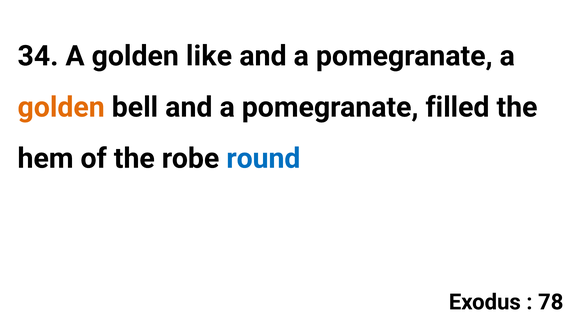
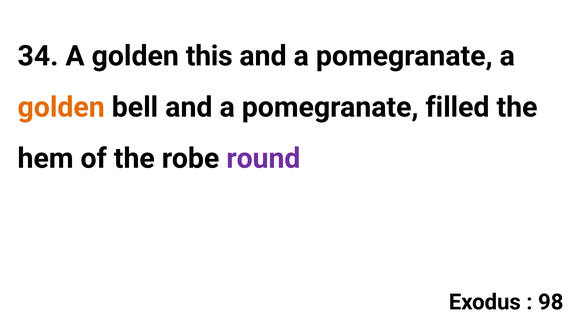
like: like -> this (209, 56)
round colour: blue -> purple (263, 158)
78: 78 -> 98 (551, 302)
